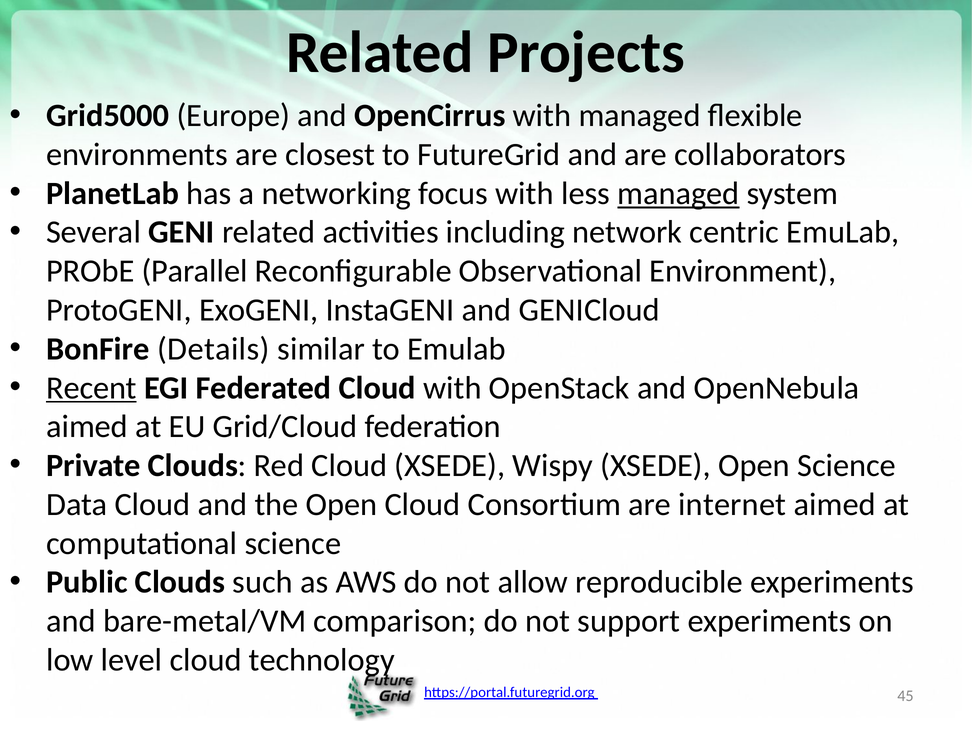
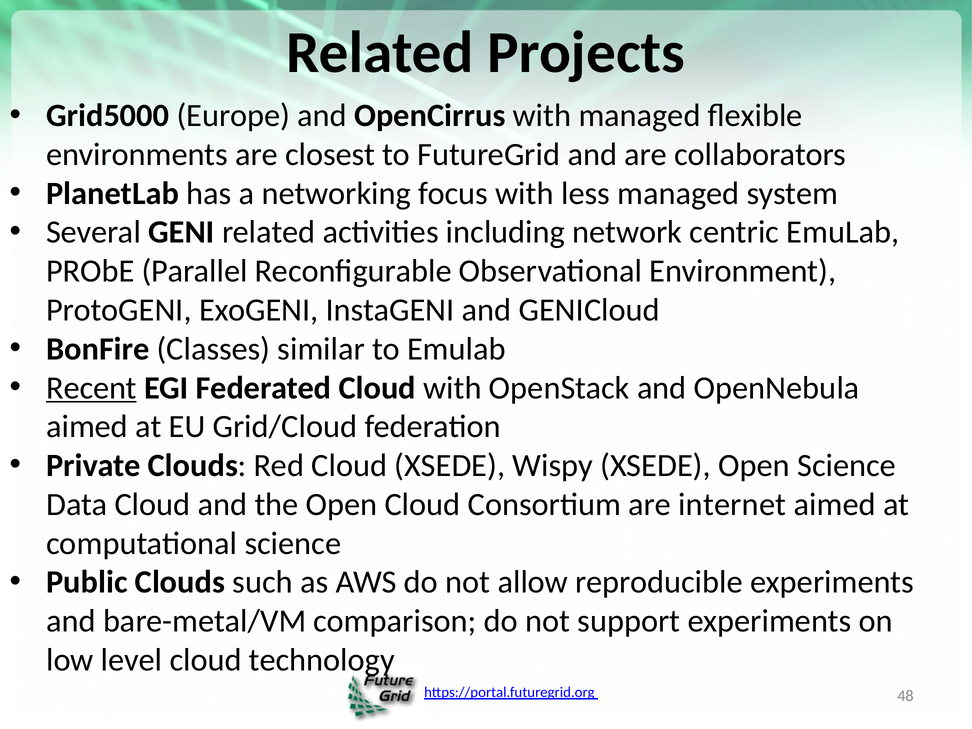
managed underline: present -> none (678, 193)
Details: Details -> Classes (213, 349)
45: 45 -> 48 (905, 696)
